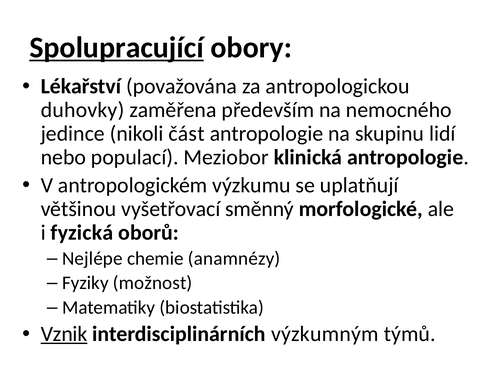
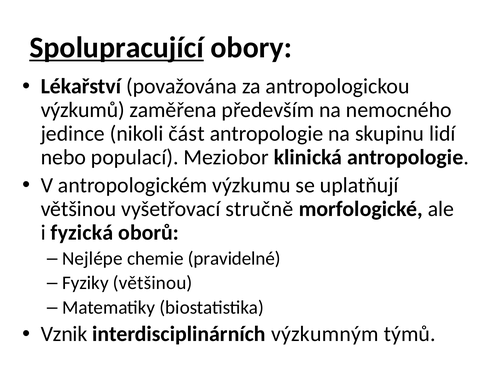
duhovky: duhovky -> výzkumů (83, 110)
směnný: směnný -> stručně (259, 208)
anamnézy: anamnézy -> pravidelné (234, 258)
Fyziky možnost: možnost -> většinou (153, 282)
Vznik underline: present -> none (64, 333)
